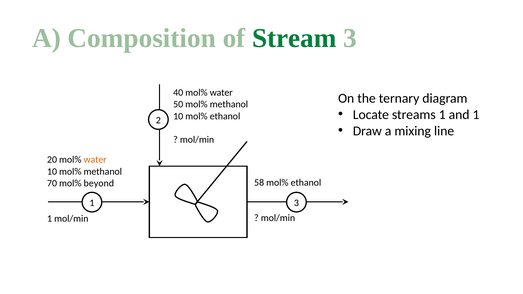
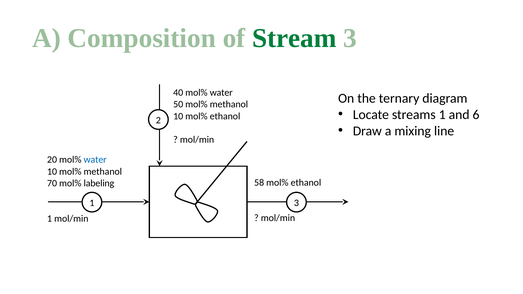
and 1: 1 -> 6 (476, 115)
water colour: orange -> blue (95, 160)
beyond: beyond -> labeling (99, 183)
